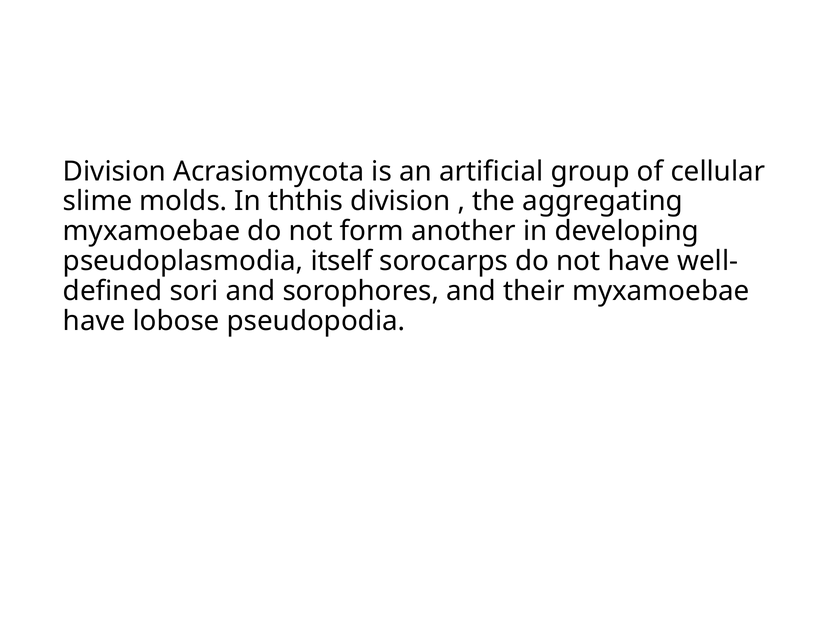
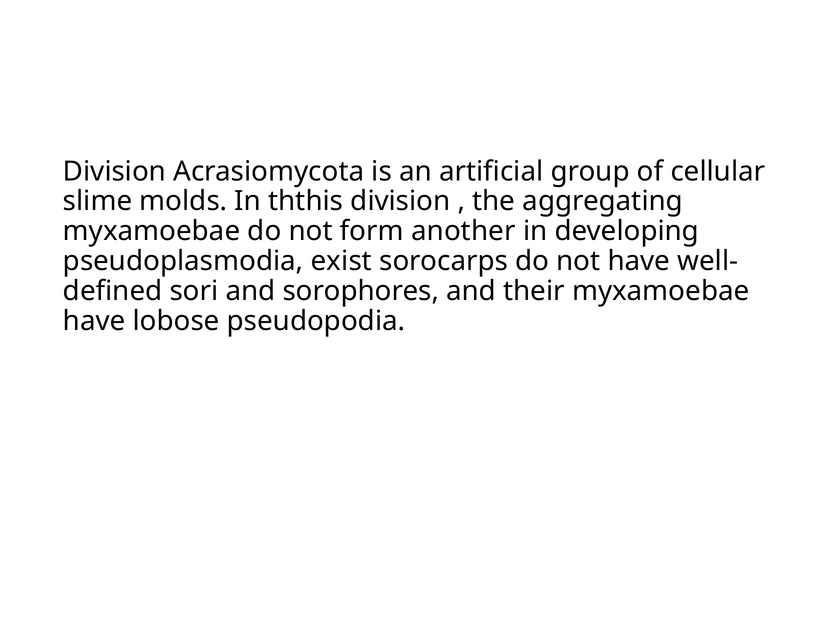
itself: itself -> exist (341, 262)
